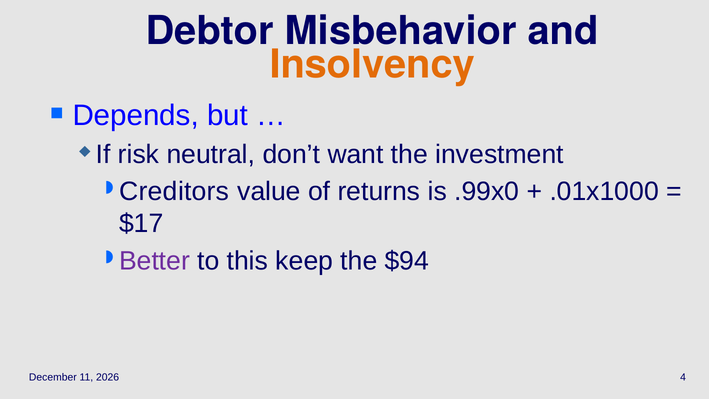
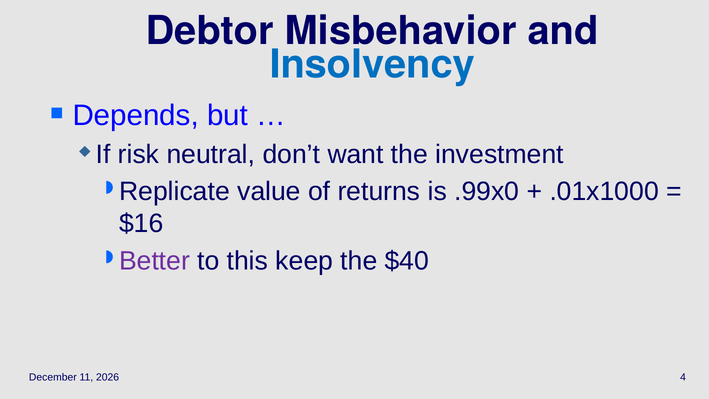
Insolvency colour: orange -> blue (372, 65)
Creditors: Creditors -> Replicate (174, 192)
$17: $17 -> $16 (141, 223)
$94: $94 -> $40 (407, 261)
